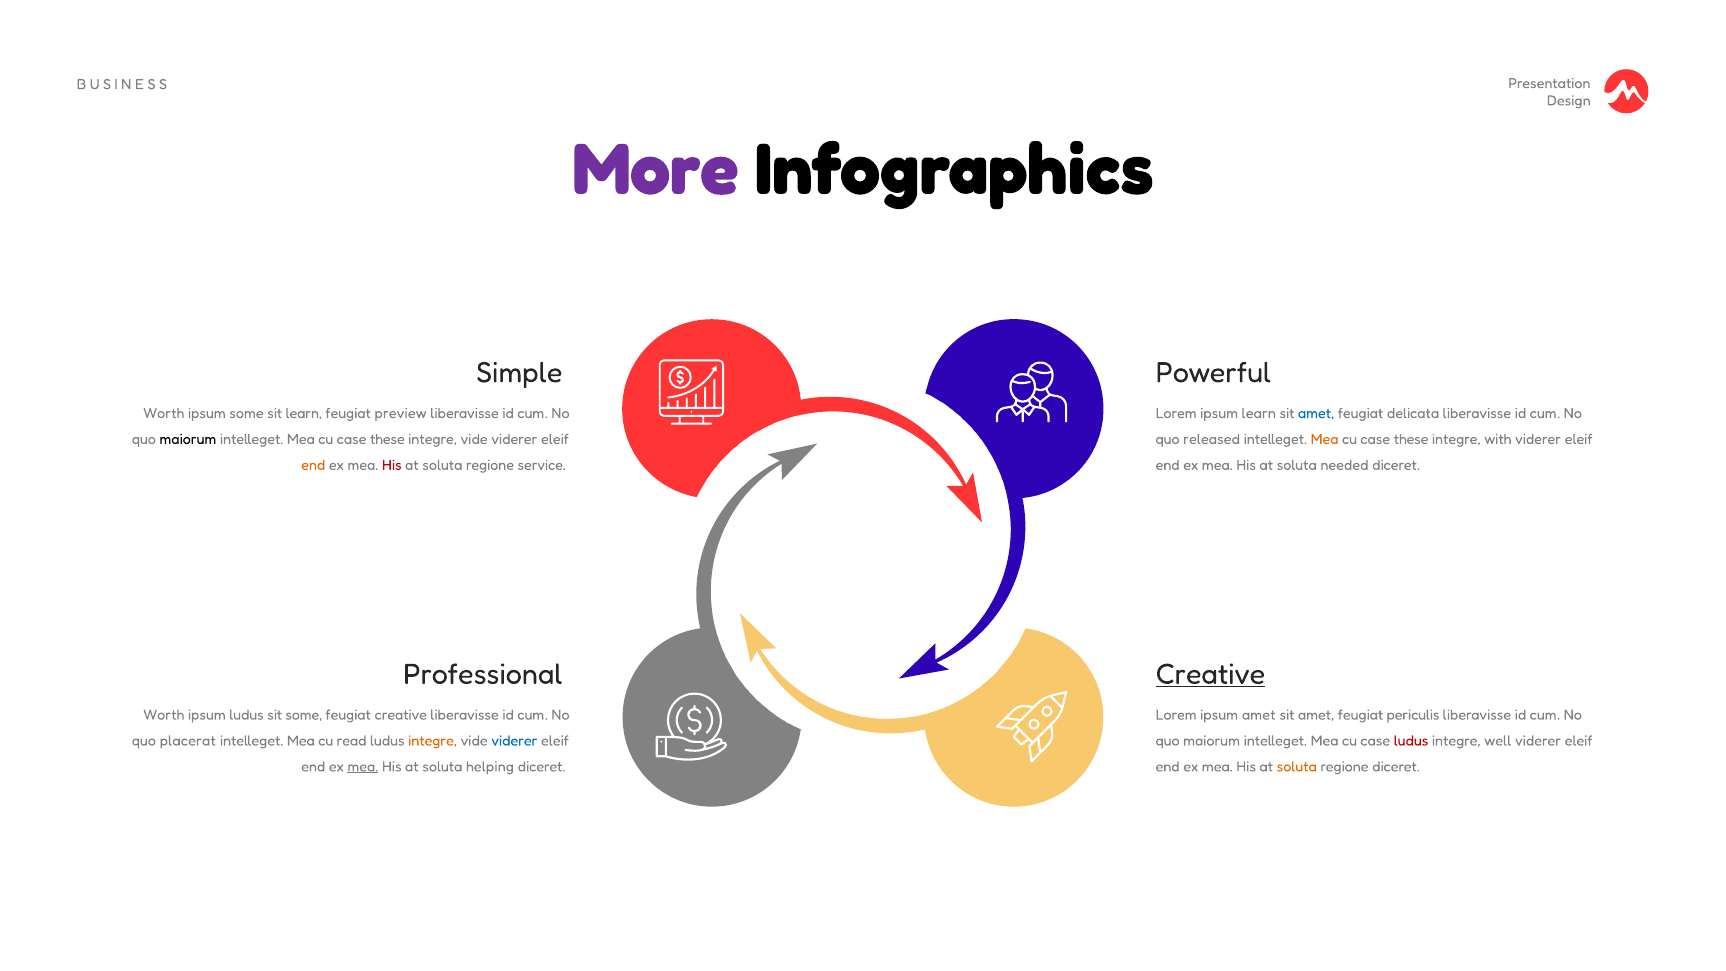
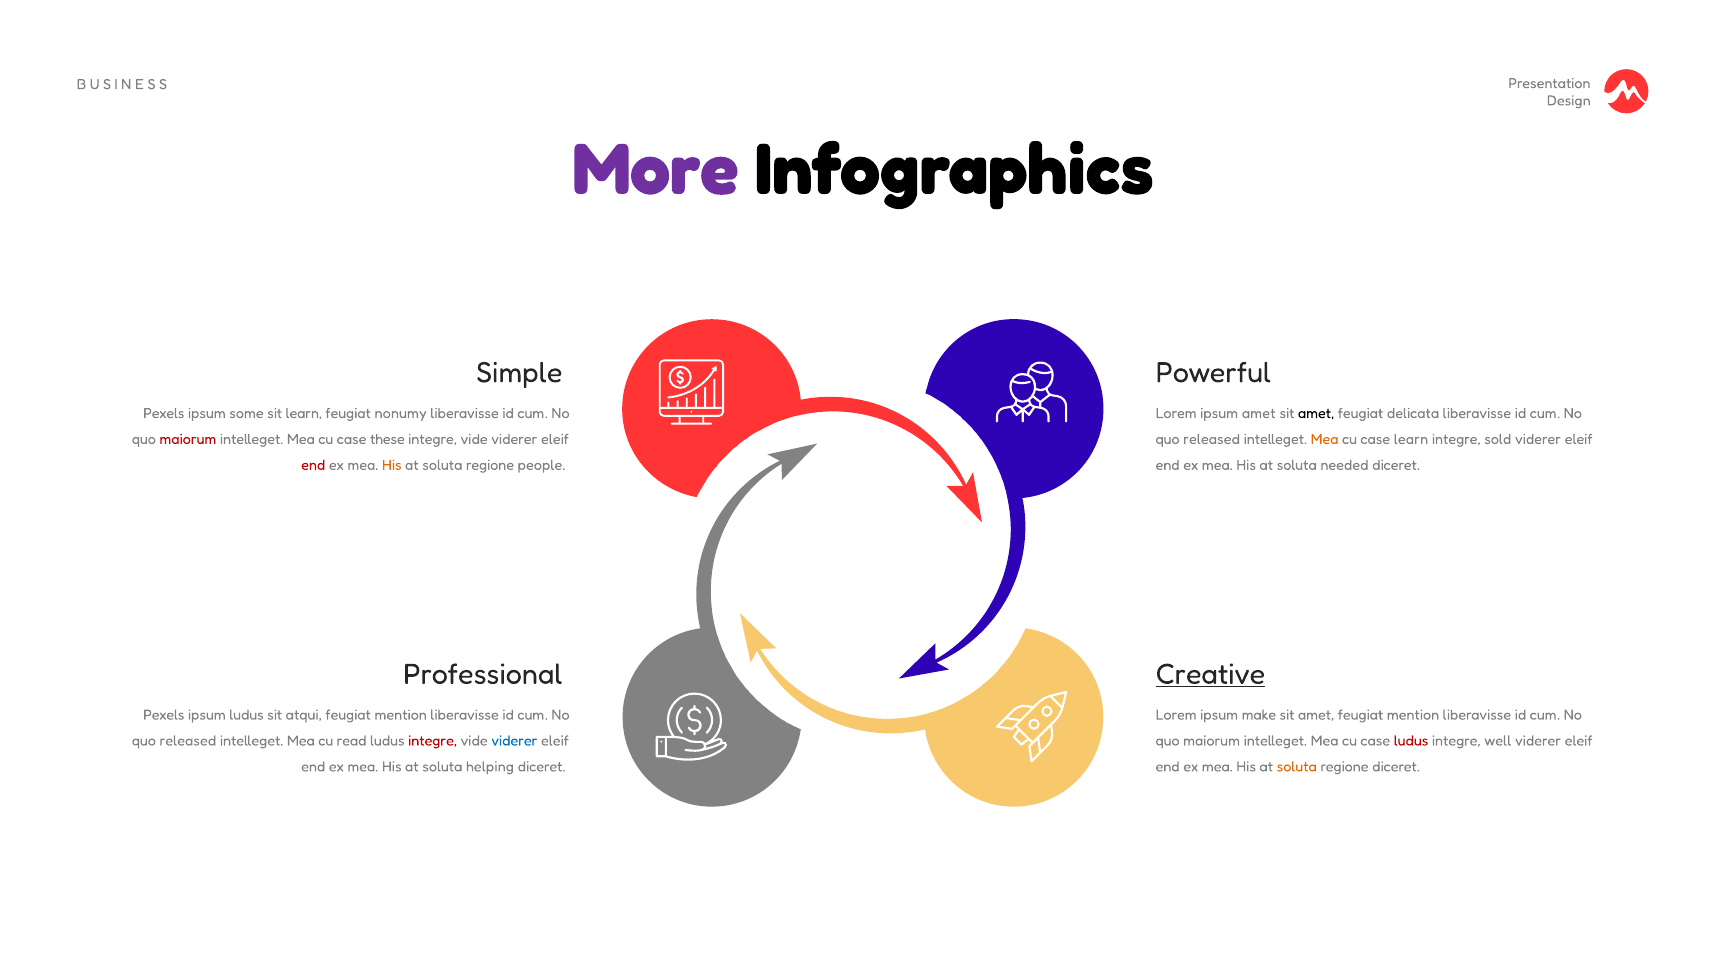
Worth: Worth -> Pexels (164, 413)
preview: preview -> nonumy (401, 413)
ipsum learn: learn -> amet (1259, 413)
amet colour: blue -> black (1316, 413)
maiorum colour: black -> red (188, 439)
these: these -> learn (1411, 439)
with: with -> sold (1498, 439)
end colour: orange -> red (313, 465)
His colour: red -> orange (392, 465)
service: service -> people (542, 465)
Worth: Worth -> Pexels (164, 715)
sit some: some -> atqui (304, 715)
creative: creative -> mention (401, 715)
ipsum amet: amet -> make (1259, 715)
periculis: periculis -> mention (1413, 715)
placerat: placerat -> released (188, 741)
integre colour: orange -> red (433, 741)
mea underline: present -> none (363, 766)
